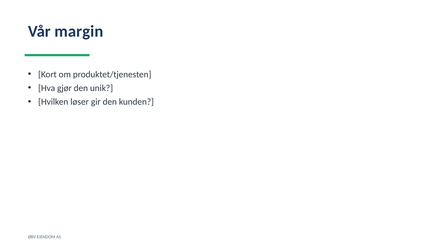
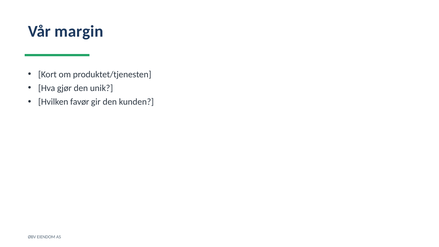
løser: løser -> favør (80, 102)
